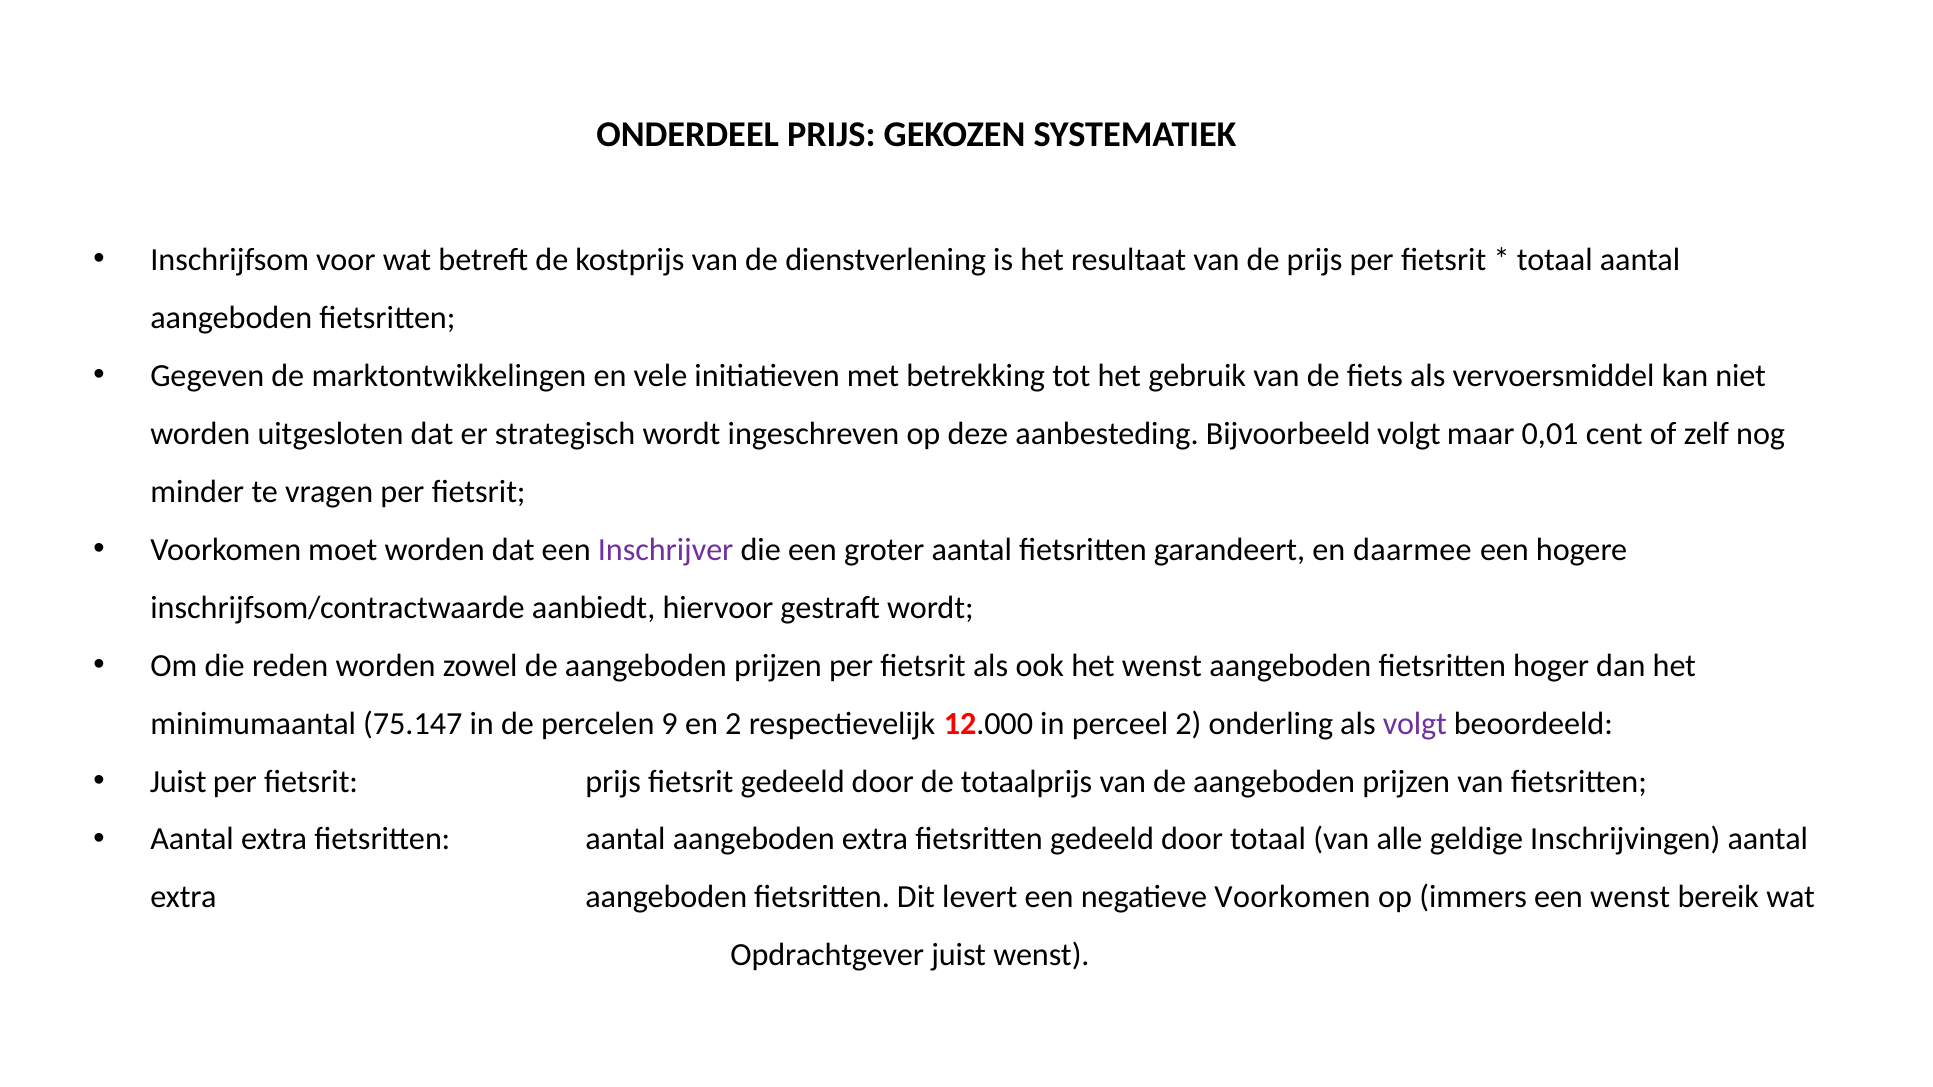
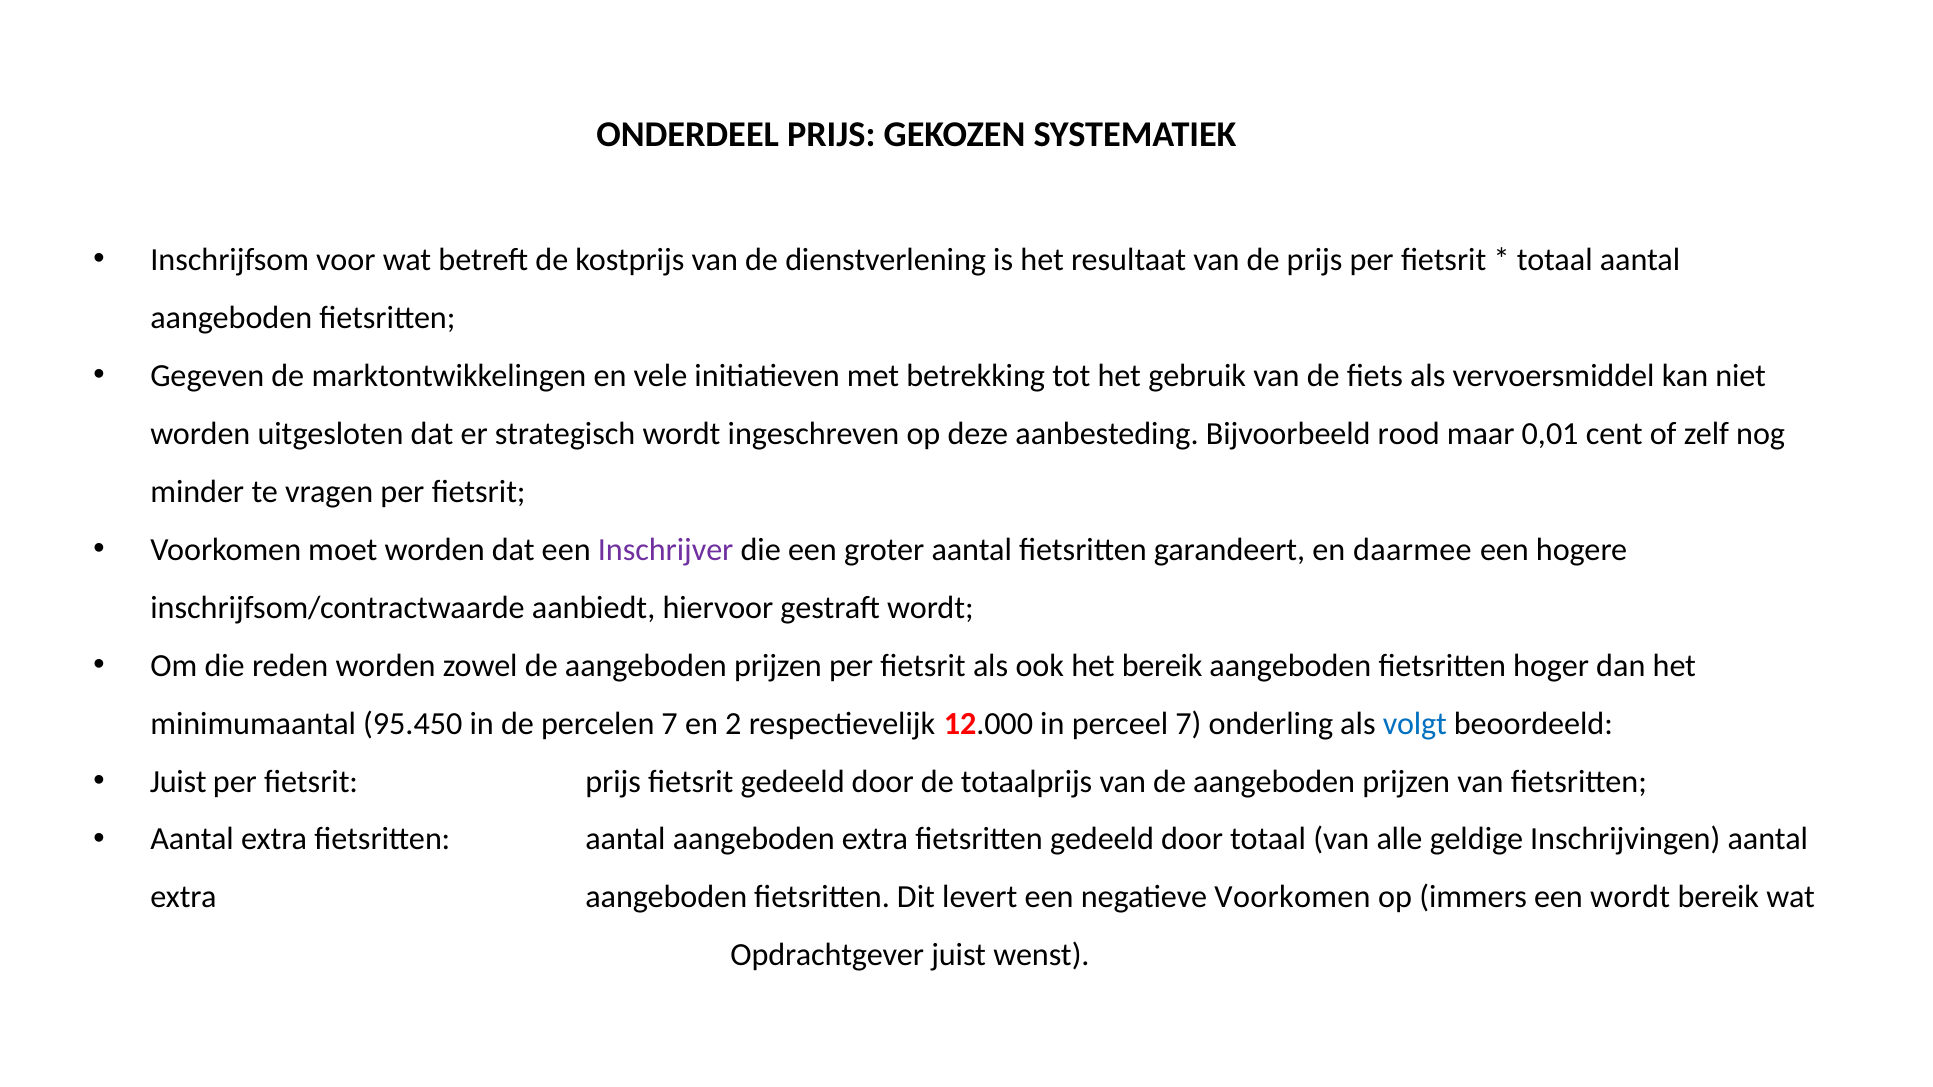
Bijvoorbeeld volgt: volgt -> rood (1409, 434)
het wenst: wenst -> bereik (1162, 666)
75.147: 75.147 -> 95.450 (413, 724)
percelen 9: 9 -> 7 (670, 724)
perceel 2: 2 -> 7 (1188, 724)
volgt colour: purple -> blue (1415, 724)
een wenst: wenst -> wordt (1630, 898)
